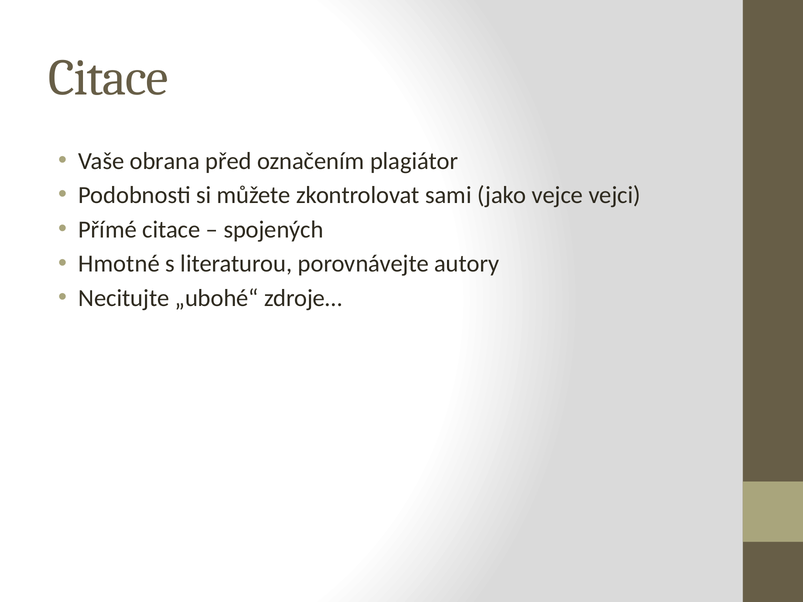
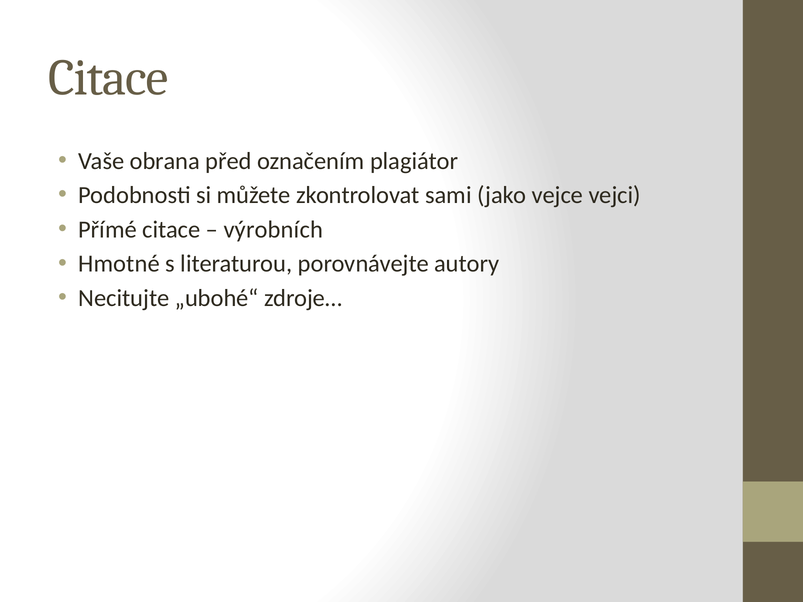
spojených: spojených -> výrobních (273, 230)
